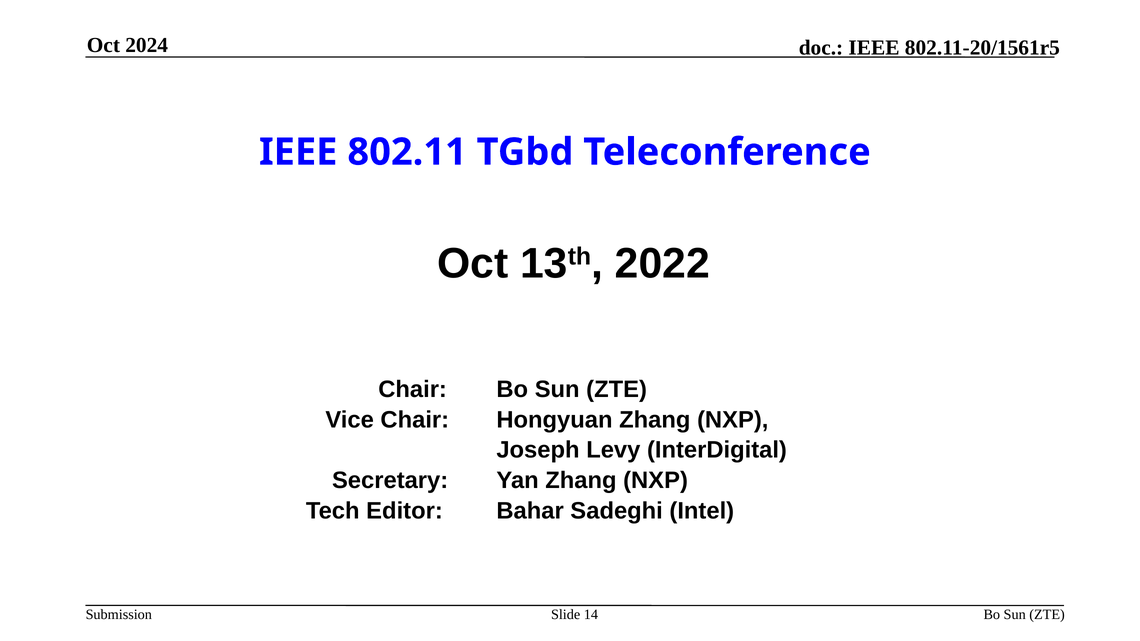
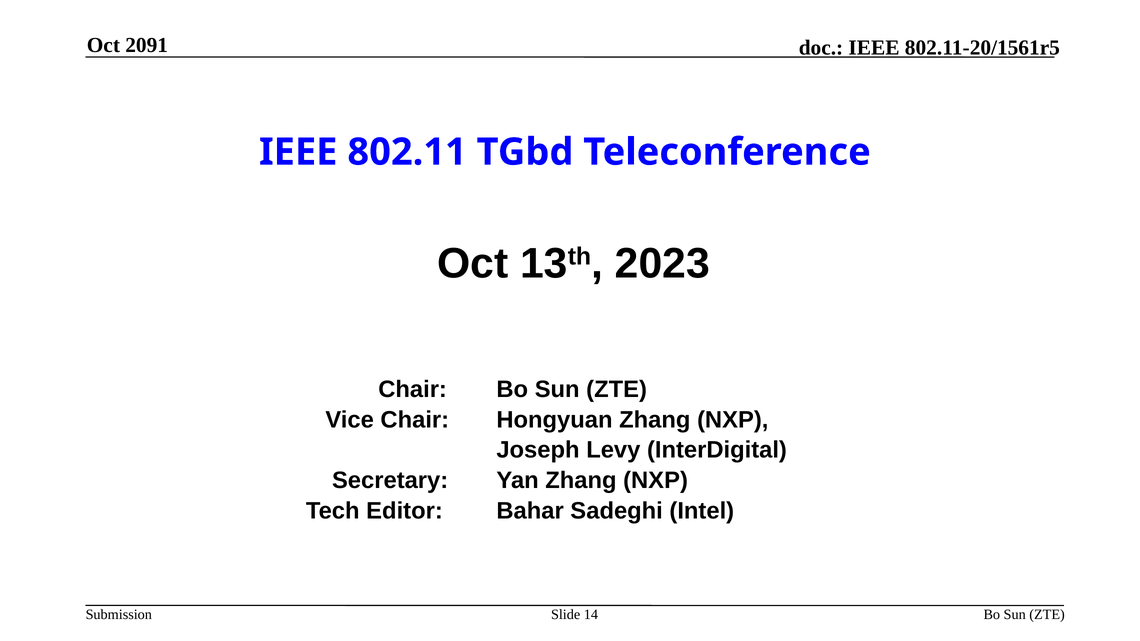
2024: 2024 -> 2091 (147, 45)
2022: 2022 -> 2023 (662, 264)
